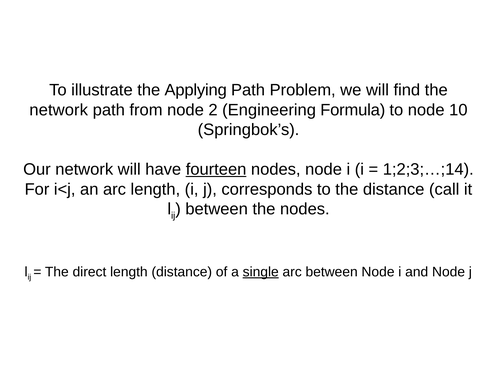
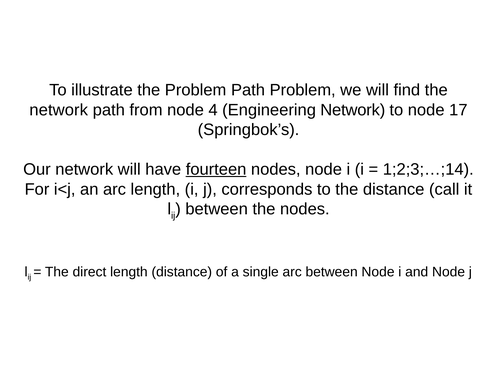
the Applying: Applying -> Problem (196, 90)
2: 2 -> 4 (213, 110)
Engineering Formula: Formula -> Network (353, 110)
10: 10 -> 17 (458, 110)
single underline: present -> none (261, 272)
